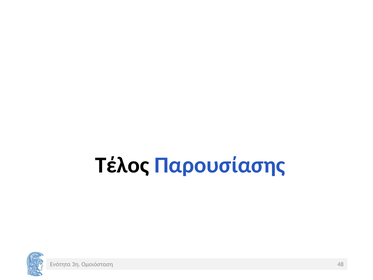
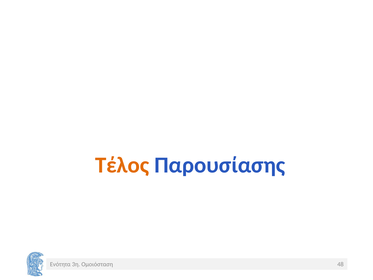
Τέλος colour: black -> orange (122, 165)
